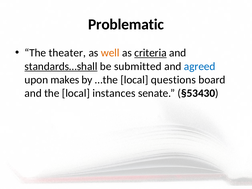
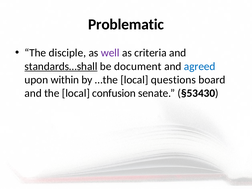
theater: theater -> disciple (67, 53)
well colour: orange -> purple (110, 53)
criteria underline: present -> none (150, 53)
submitted: submitted -> document (138, 66)
makes: makes -> within (65, 80)
instances: instances -> confusion (114, 93)
